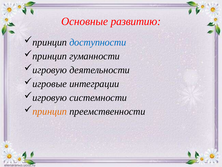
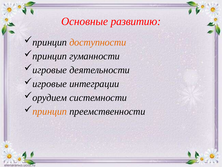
доступности colour: blue -> orange (98, 42)
игровую: игровую -> игровые (50, 70)
игровую: игровую -> орудием (50, 97)
